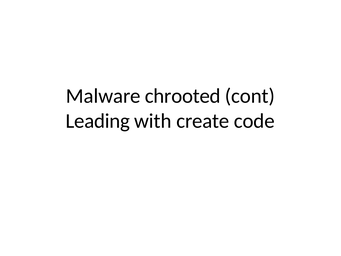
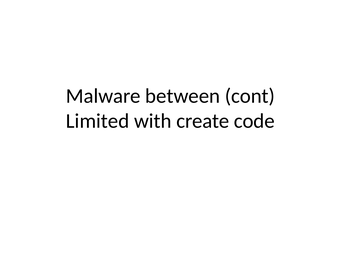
chrooted: chrooted -> between (183, 96)
Leading: Leading -> Limited (98, 121)
